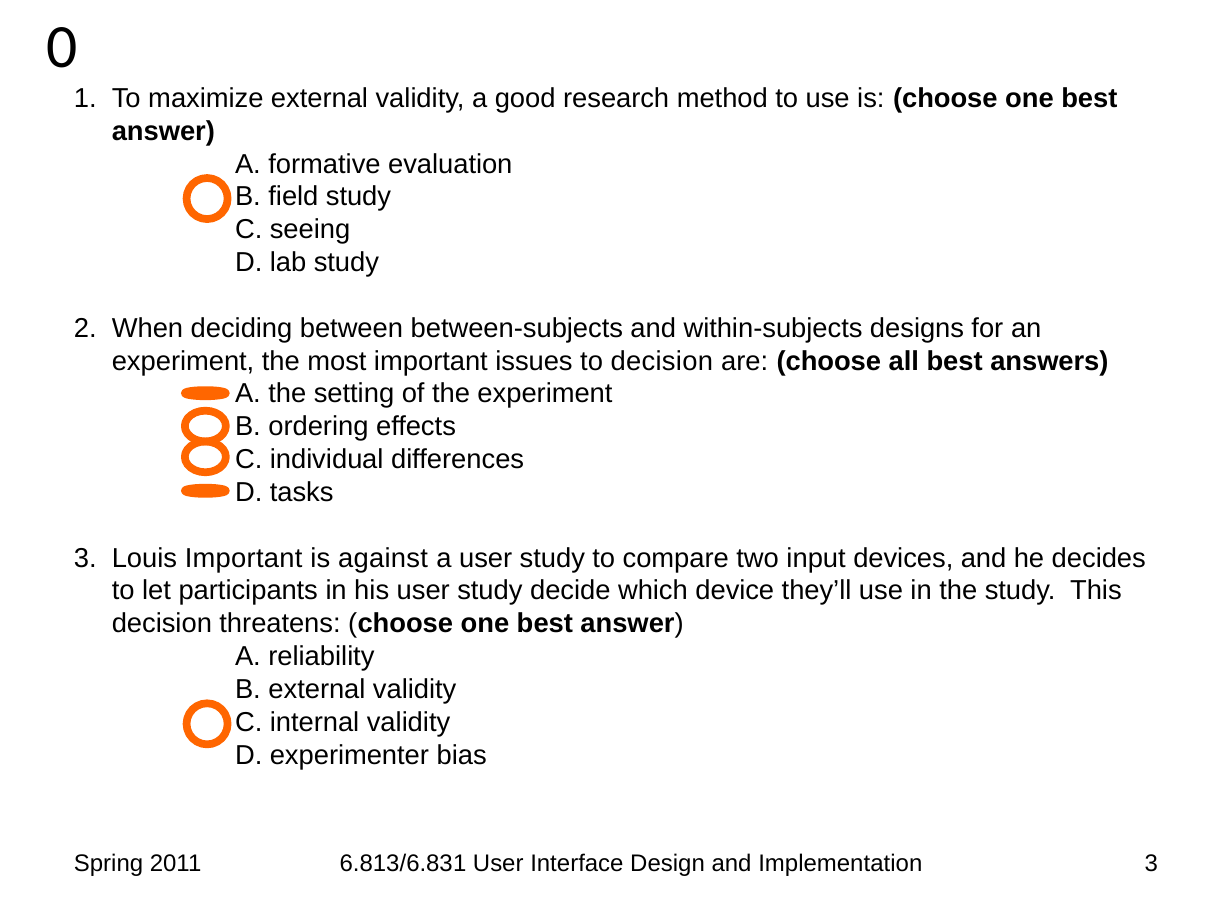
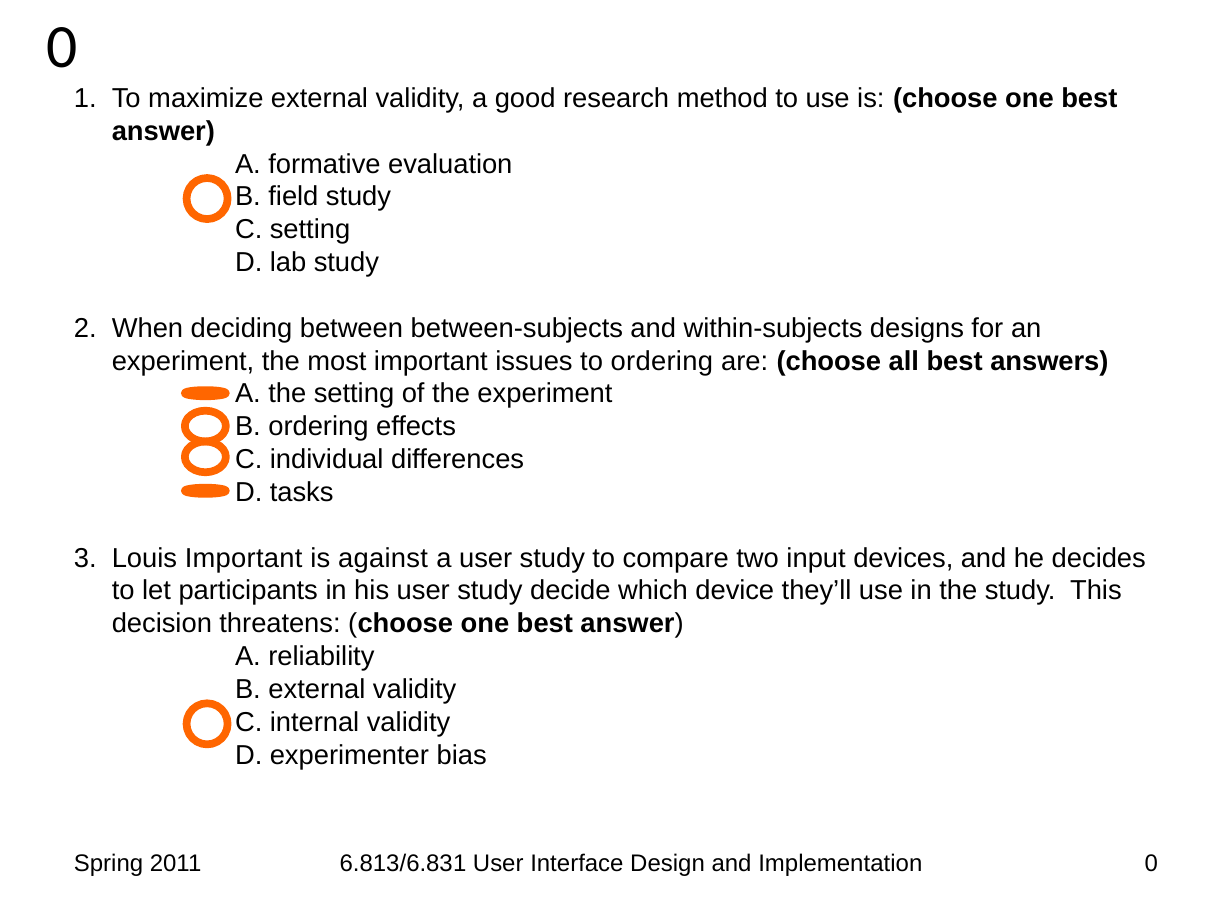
C seeing: seeing -> setting (310, 230)
to decision: decision -> ordering (662, 361)
Implementation 3: 3 -> 0 (1151, 864)
